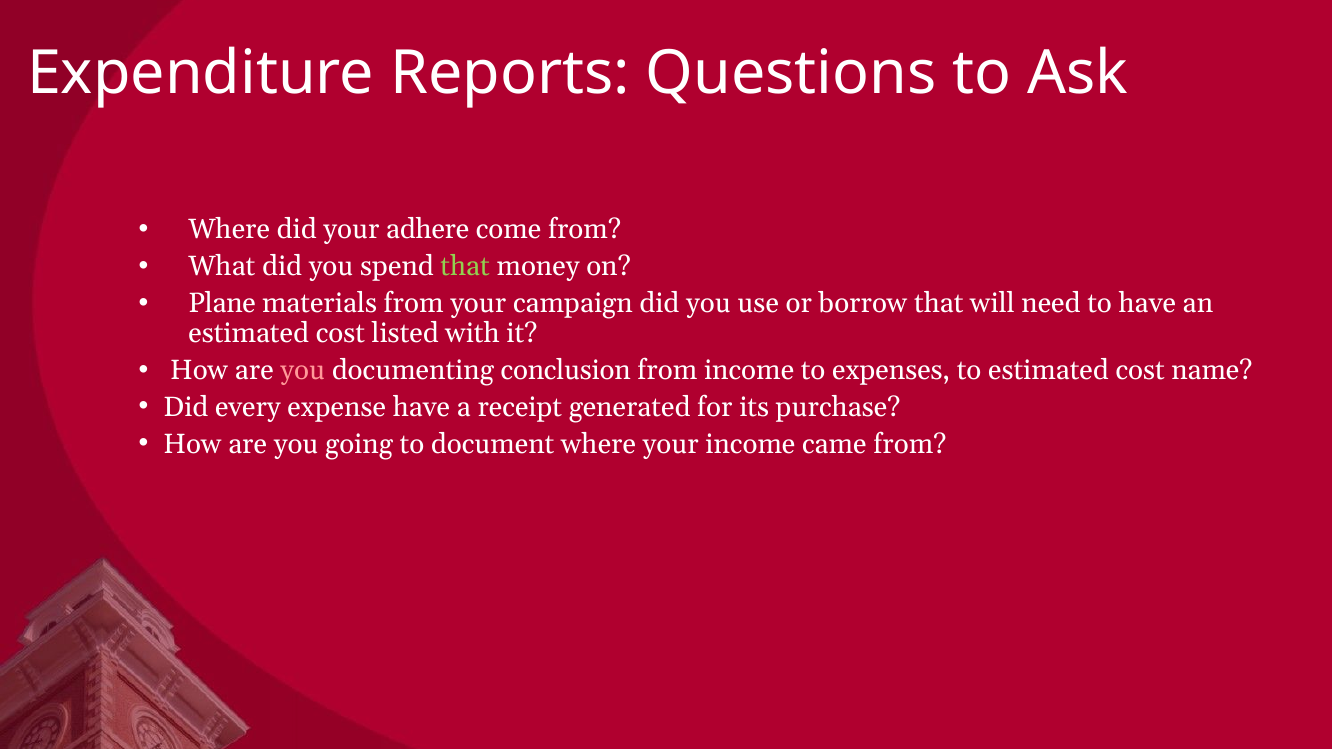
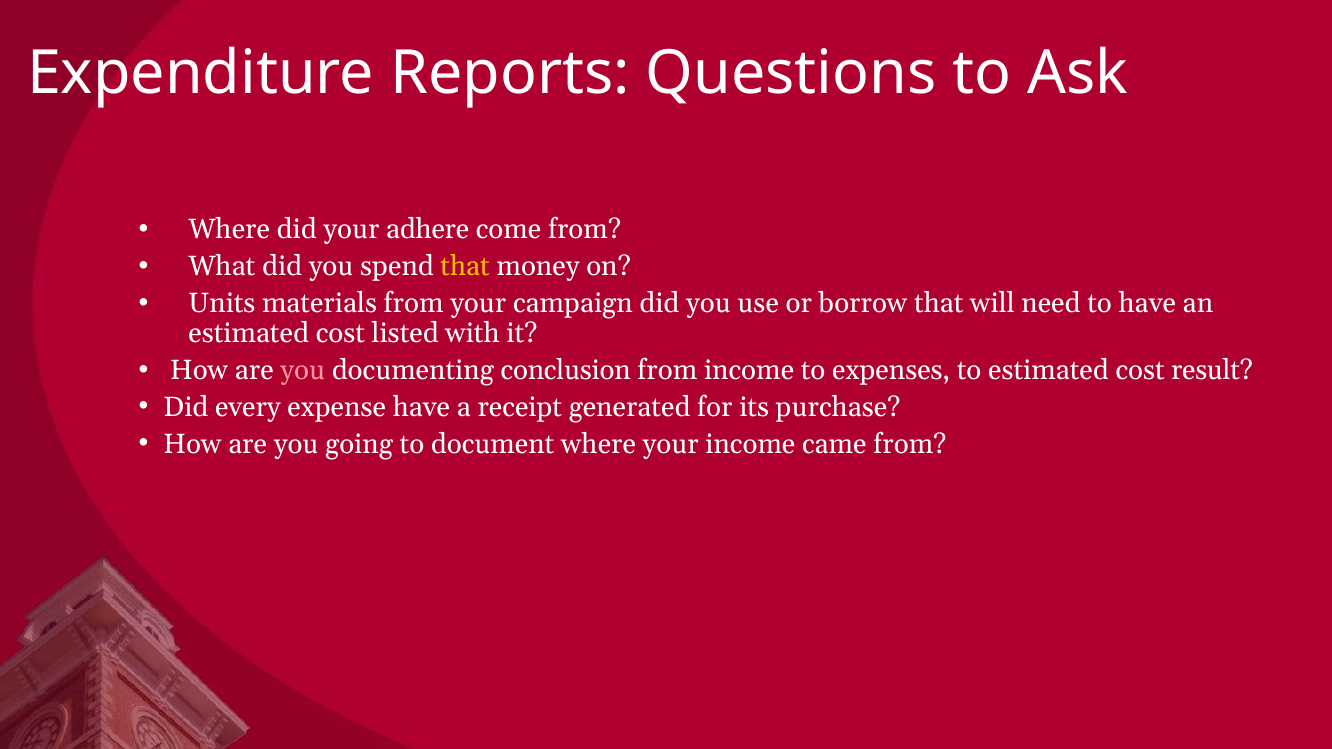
that colour: light green -> yellow (465, 266)
Plane: Plane -> Units (222, 303)
name: name -> result (1212, 370)
